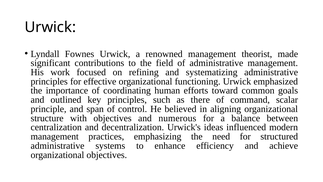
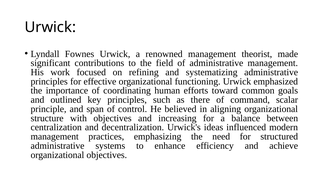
numerous: numerous -> increasing (177, 118)
